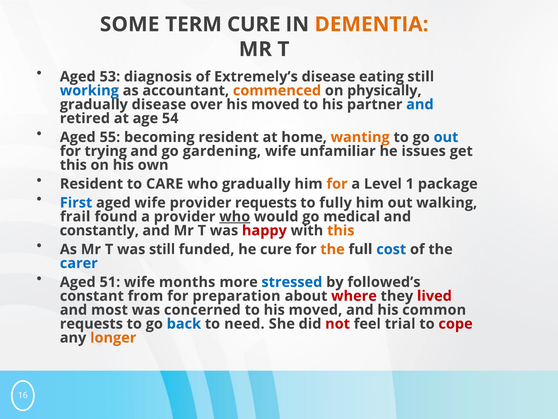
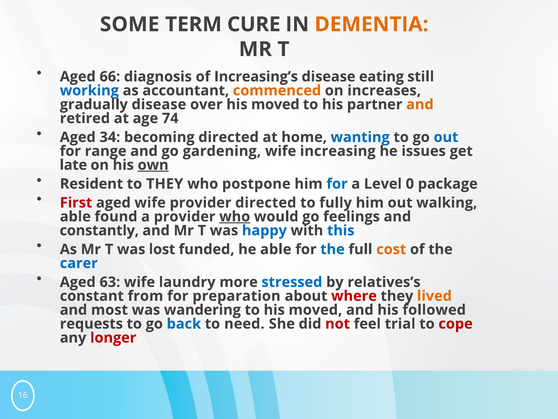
53: 53 -> 66 (110, 77)
Extremely’s: Extremely’s -> Increasing’s (256, 77)
physically: physically -> increases (384, 90)
and colour: blue -> orange (420, 104)
54: 54 -> 74 (170, 118)
55: 55 -> 34 (110, 137)
becoming resident: resident -> directed (229, 137)
wanting colour: orange -> blue (360, 137)
trying: trying -> range (106, 151)
unfamiliar: unfamiliar -> increasing (338, 151)
this: this -> late (73, 165)
own underline: none -> present (153, 165)
to CARE: CARE -> THEY (165, 184)
who gradually: gradually -> postpone (256, 184)
for colour: orange -> blue (337, 184)
1: 1 -> 0 (410, 184)
First colour: blue -> red (76, 202)
provider requests: requests -> directed (266, 202)
frail: frail -> able (75, 216)
medical: medical -> feelings (352, 216)
happy colour: red -> blue (264, 230)
this colour: orange -> blue (341, 230)
was still: still -> lost (162, 249)
he cure: cure -> able (276, 249)
the colour: orange -> blue (332, 249)
cost colour: blue -> orange (391, 249)
51: 51 -> 63 (110, 282)
months: months -> laundry (187, 282)
followed’s: followed’s -> relatives’s (384, 282)
lived colour: red -> orange (434, 296)
concerned: concerned -> wandering (202, 310)
common: common -> followed (434, 310)
longer colour: orange -> red (113, 337)
